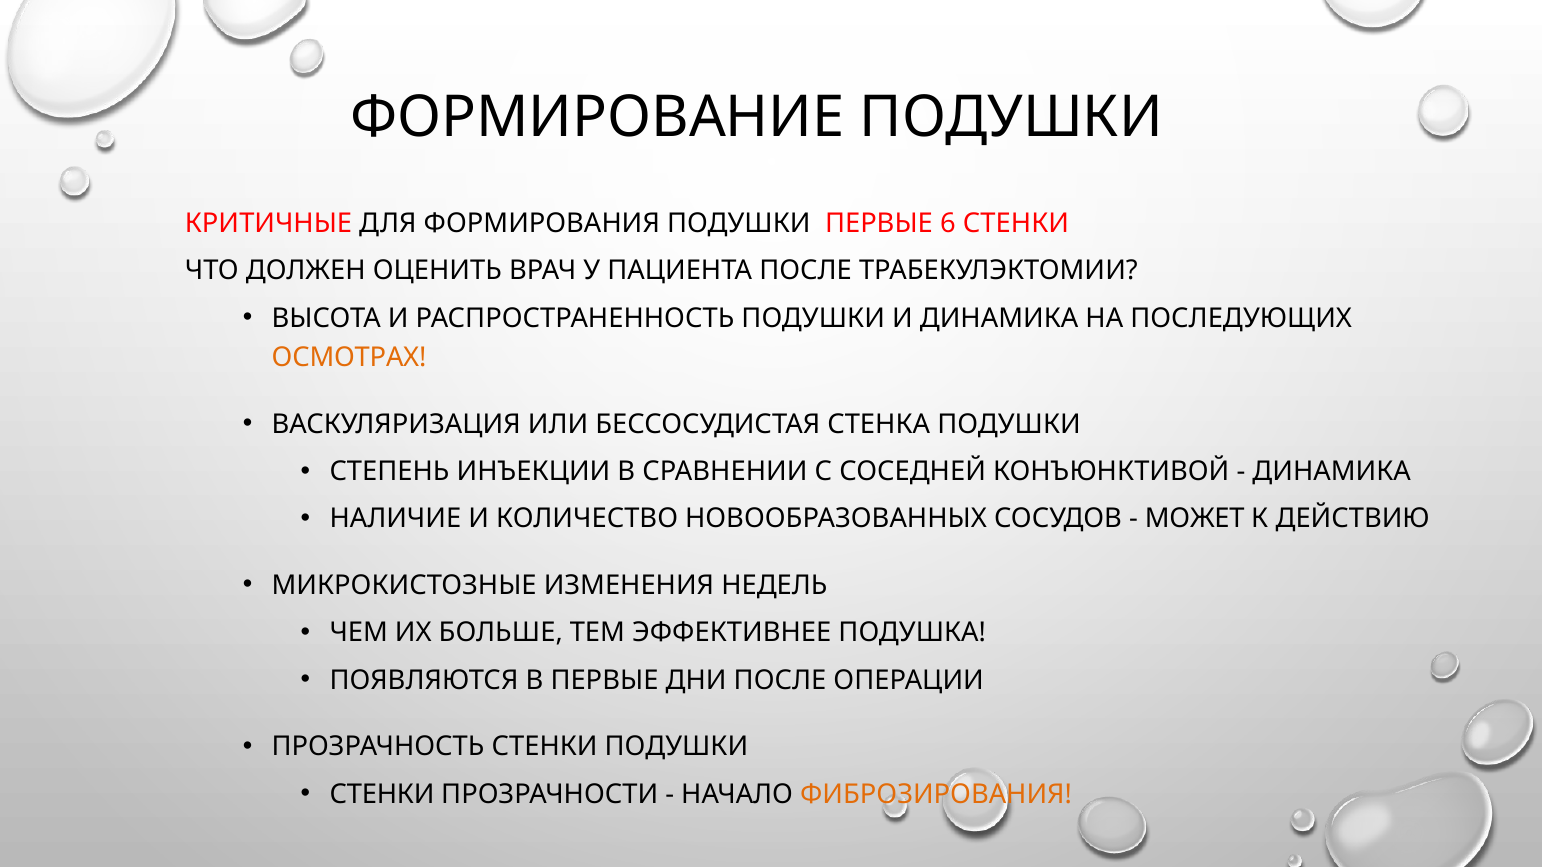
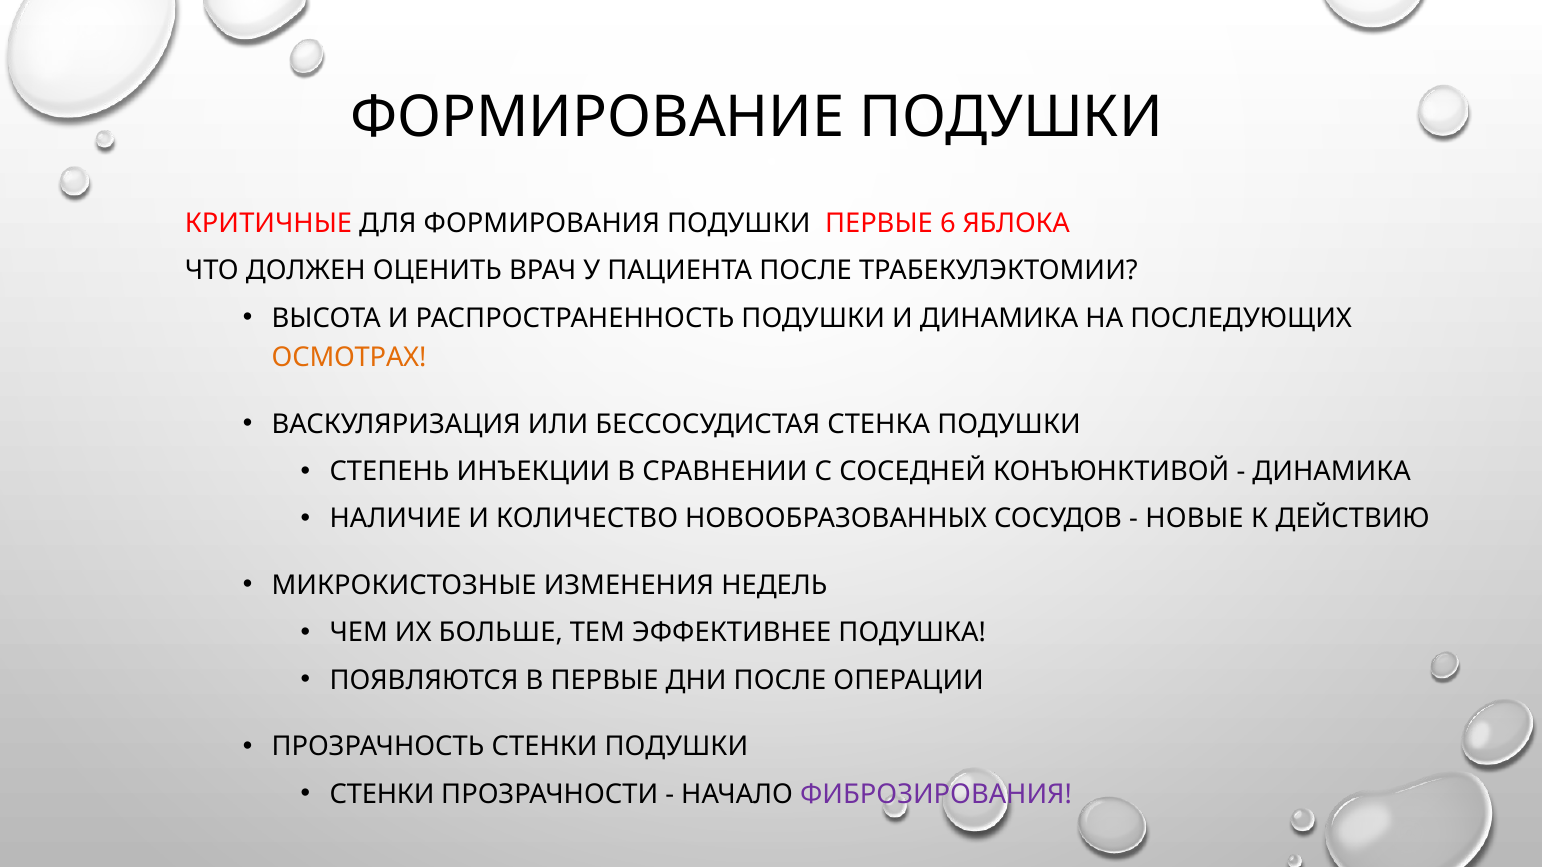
6 СТЕНКИ: СТЕНКИ -> ЯБЛОКА (1016, 224)
МОЖЕТ: МОЖЕТ -> НОВЫЕ (1195, 519)
ФИБРОЗИРОВАНИЯ colour: orange -> purple (936, 794)
